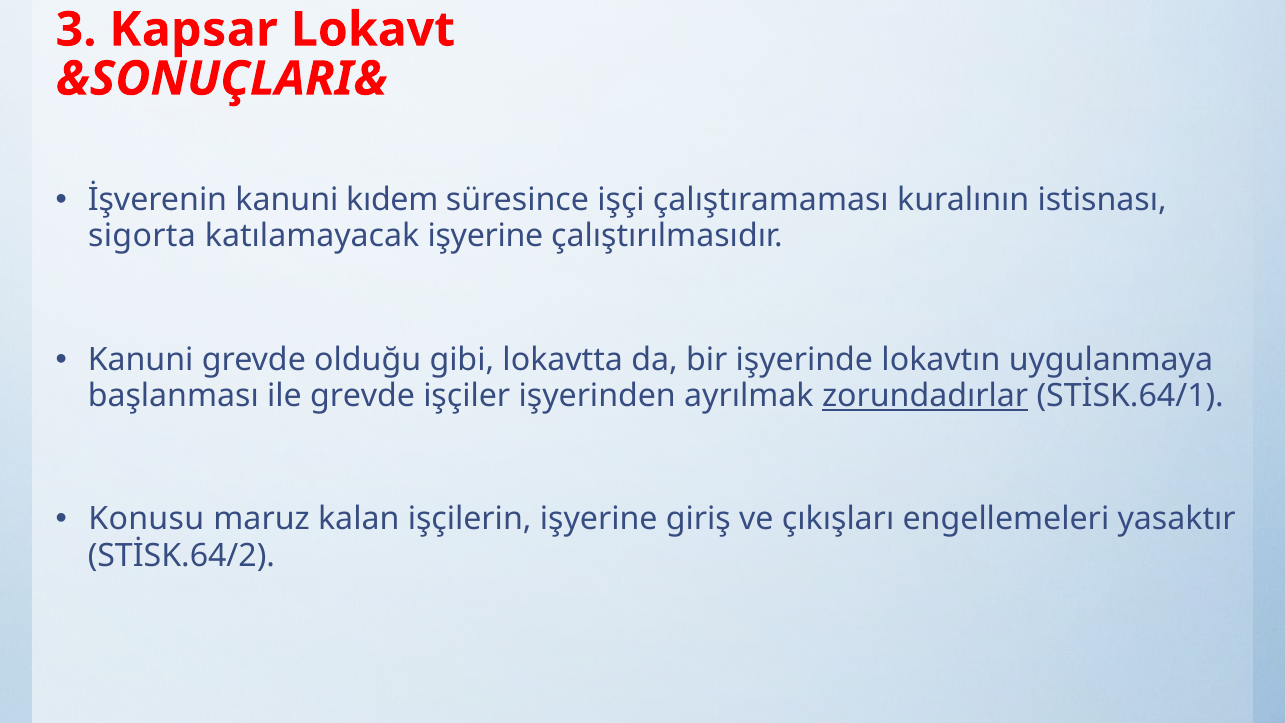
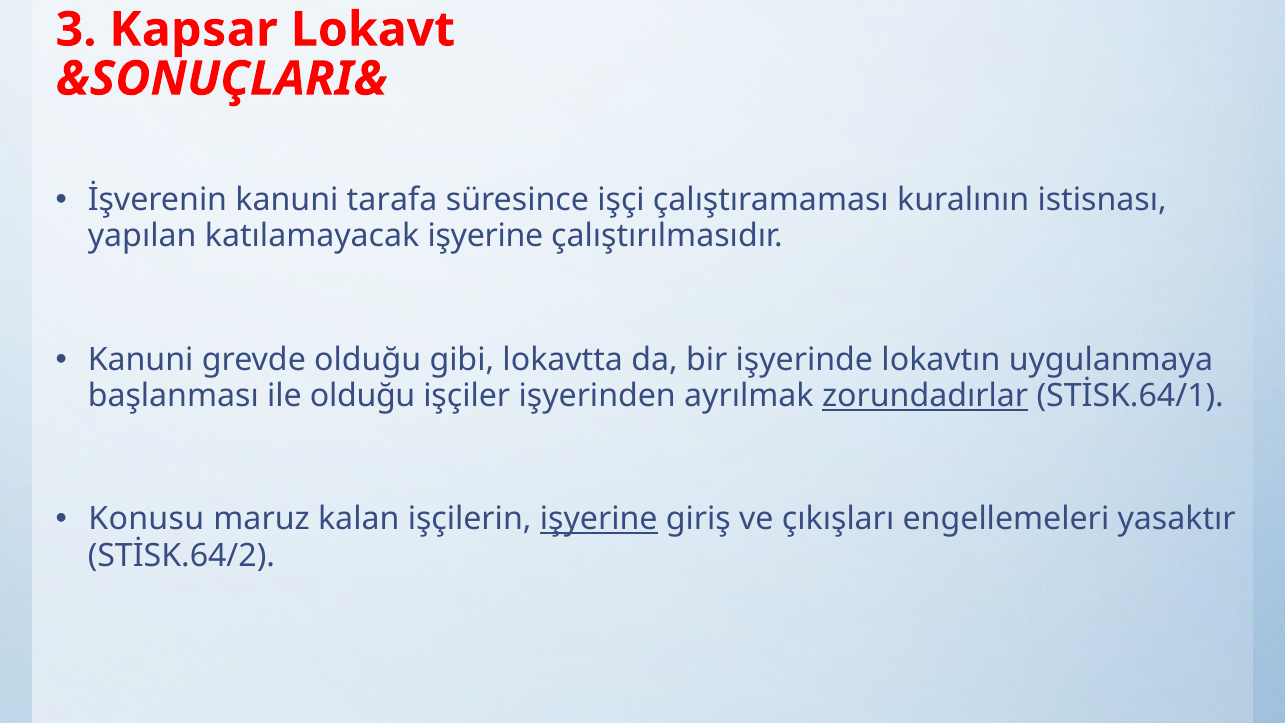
kıdem: kıdem -> tarafa (392, 200)
sigorta: sigorta -> yapılan (142, 236)
ile grevde: grevde -> olduğu (363, 396)
işyerine underline: none -> present (599, 519)
